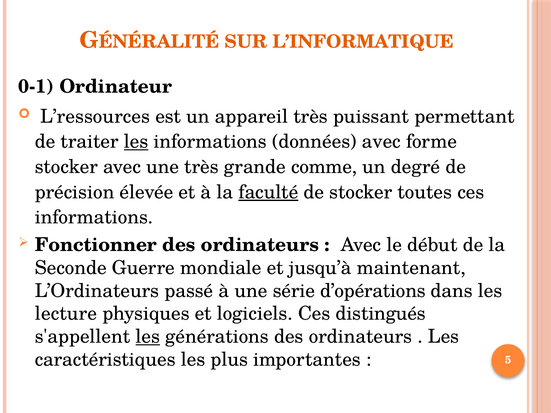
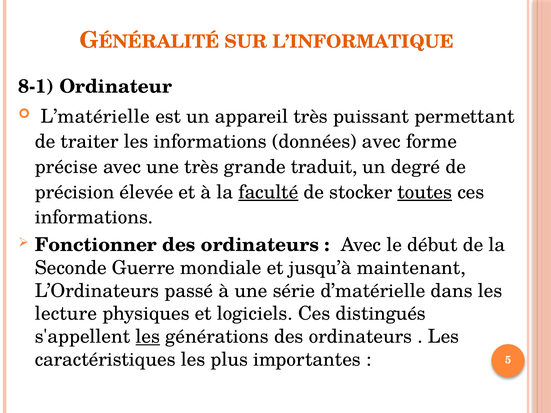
0-1: 0-1 -> 8-1 (36, 87)
L’ressources: L’ressources -> L’matérielle (95, 117)
les underline: present -> none (136, 142)
stocker: stocker -> précise (66, 167)
comme: comme -> traduit (324, 167)
toutes underline: none -> present (425, 192)
d’opérations: d’opérations -> d’matérielle (373, 291)
